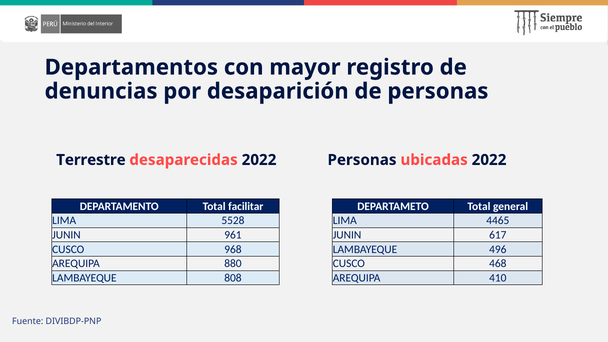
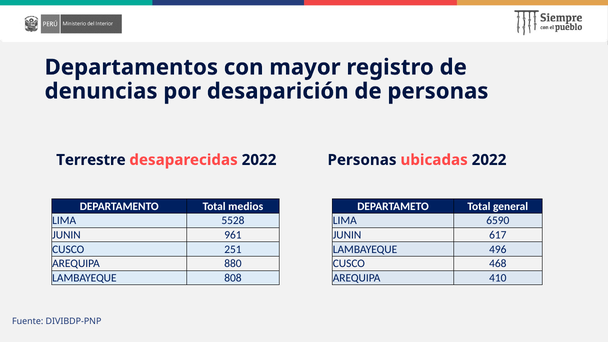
facilitar: facilitar -> medios (246, 206)
4465: 4465 -> 6590 (498, 221)
968: 968 -> 251 (233, 249)
